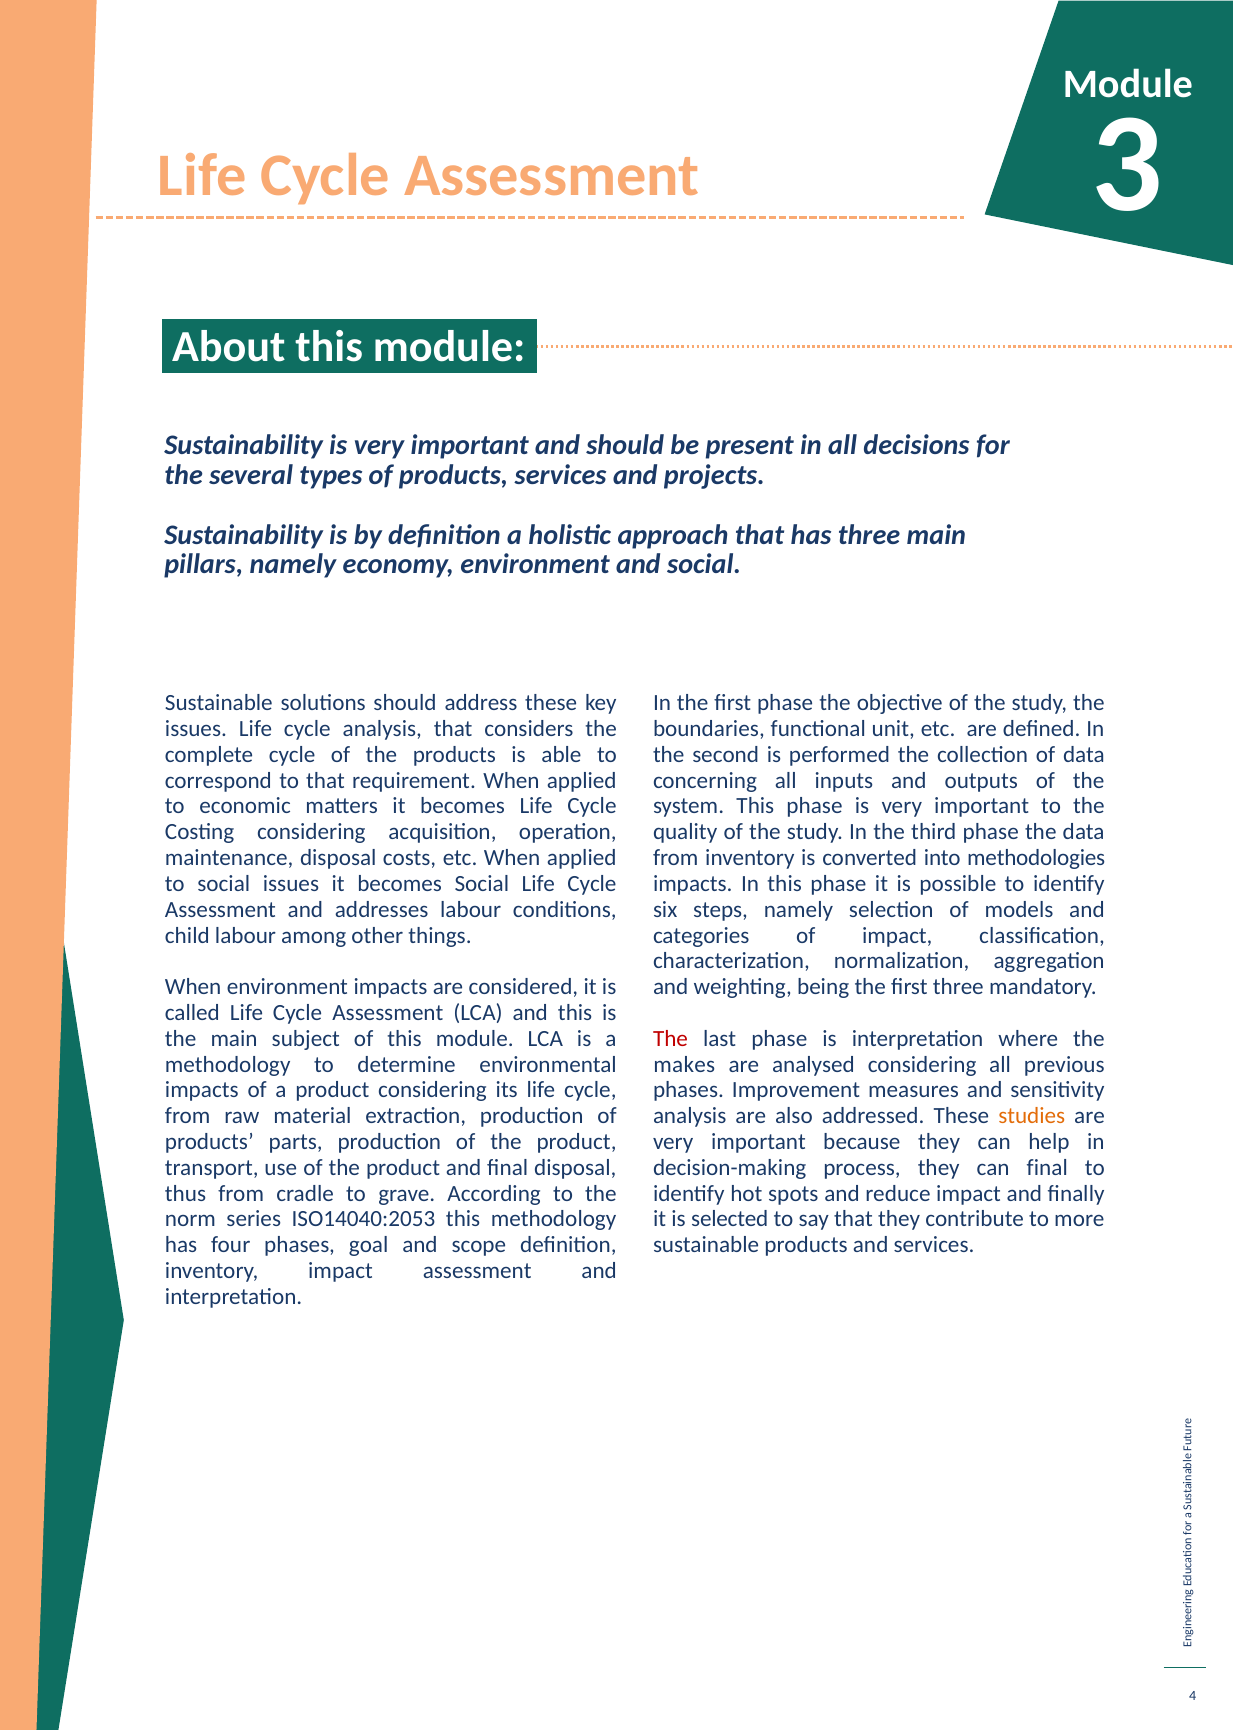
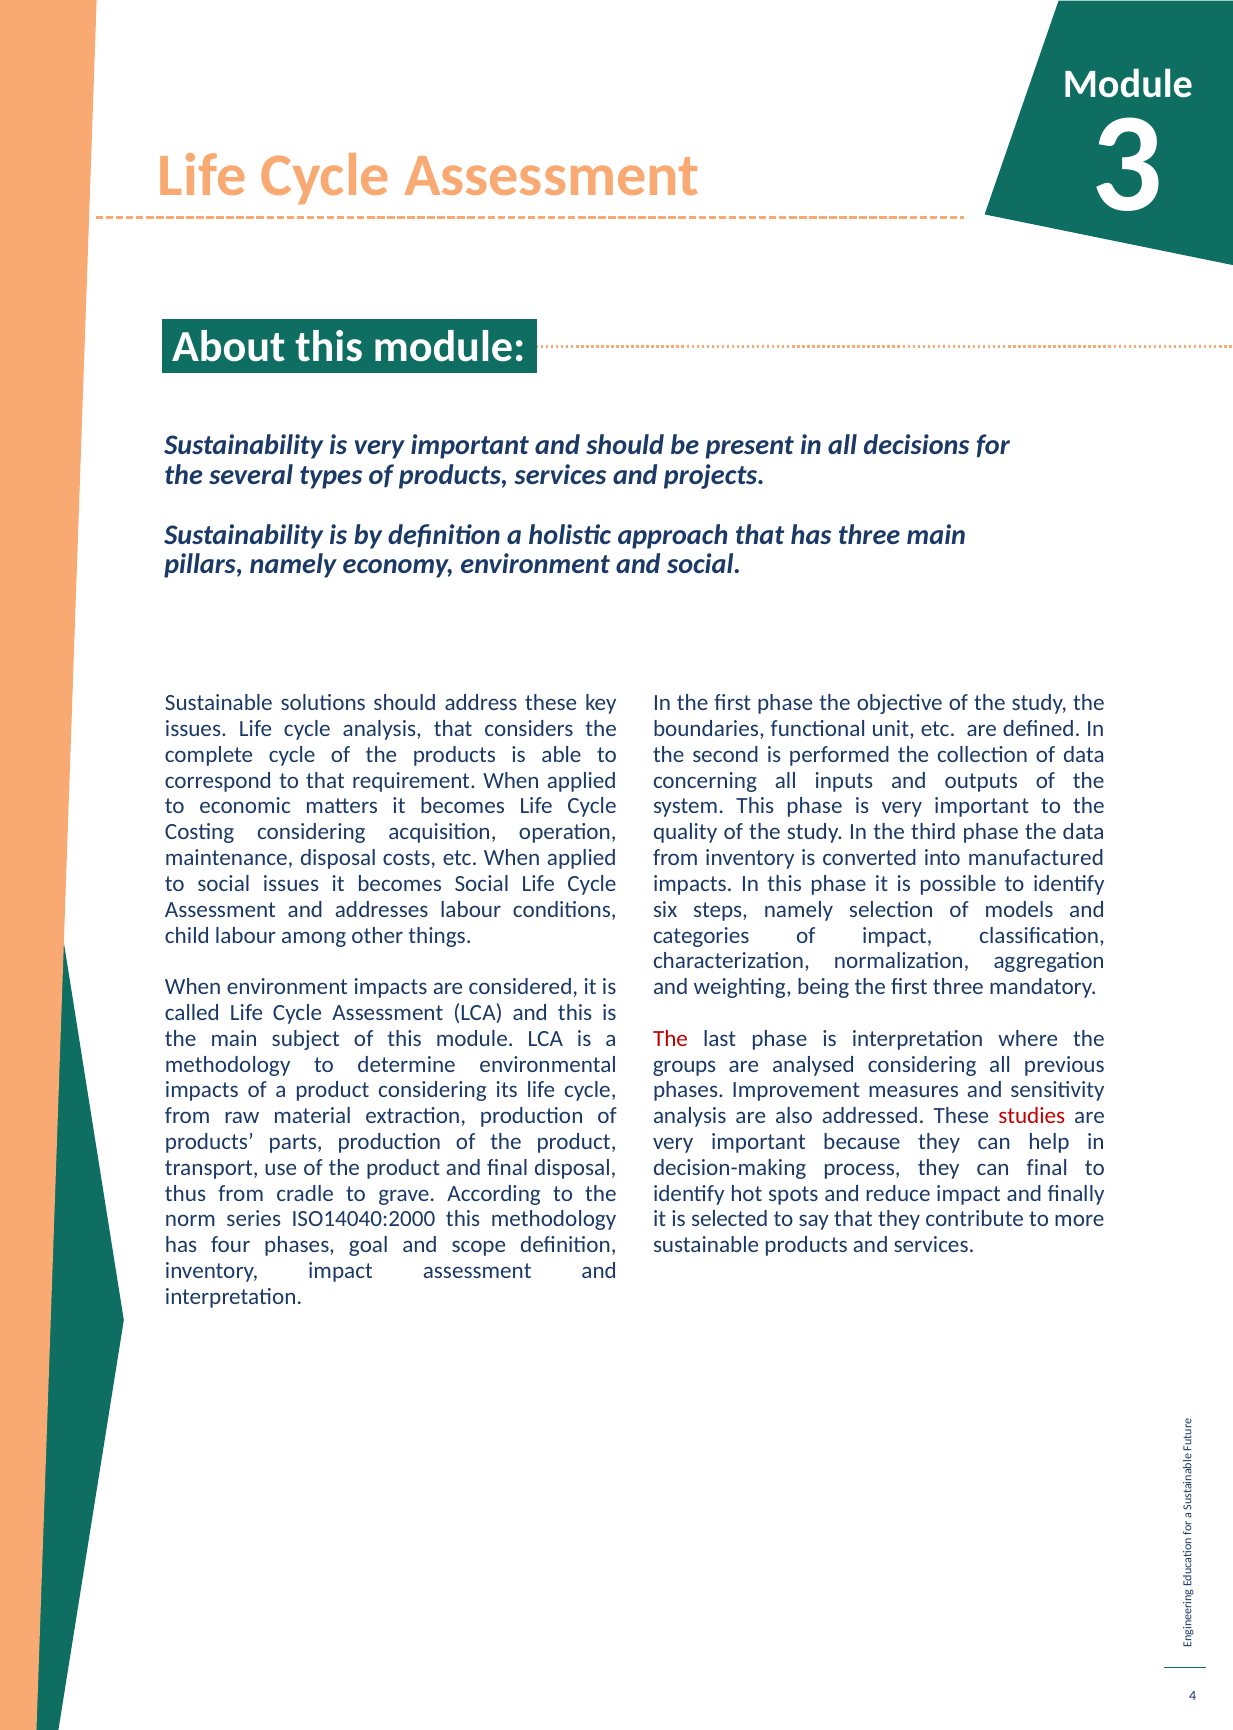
methodologies: methodologies -> manufactured (1036, 858)
makes: makes -> groups (684, 1064)
studies colour: orange -> red (1032, 1116)
ISO14040:2053: ISO14040:2053 -> ISO14040:2000 (364, 1219)
